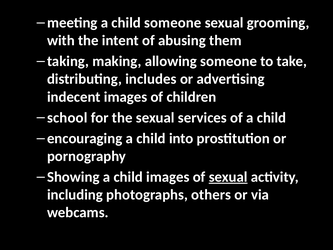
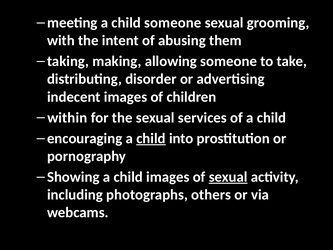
includes: includes -> disorder (151, 79)
school: school -> within (67, 118)
child underline: none -> present (151, 138)
